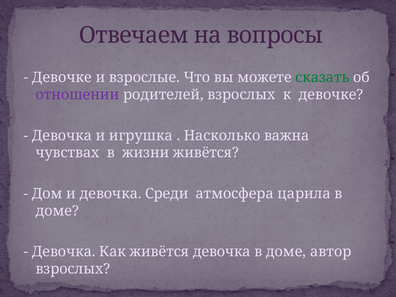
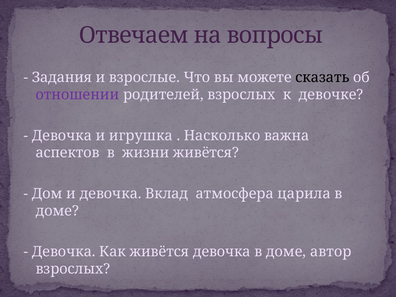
Девочке: Девочке -> Задания (62, 78)
сказать colour: green -> black (322, 78)
чувствах: чувствах -> аспектов (68, 153)
Среди: Среди -> Вклад (167, 194)
